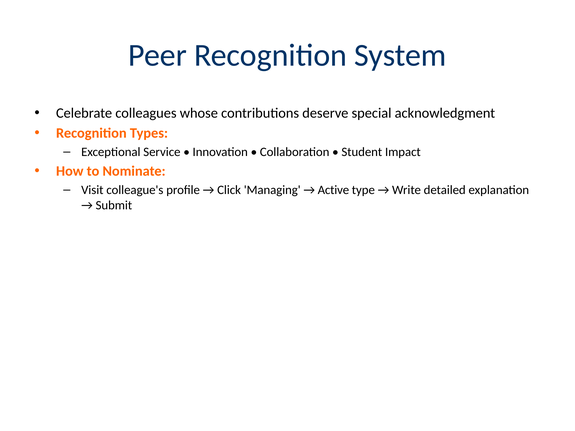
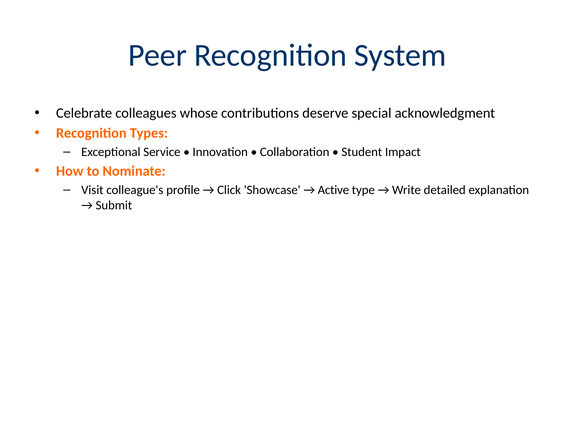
Managing: Managing -> Showcase (272, 190)
